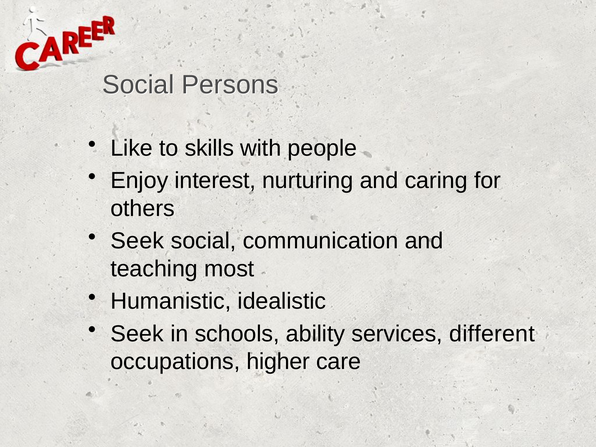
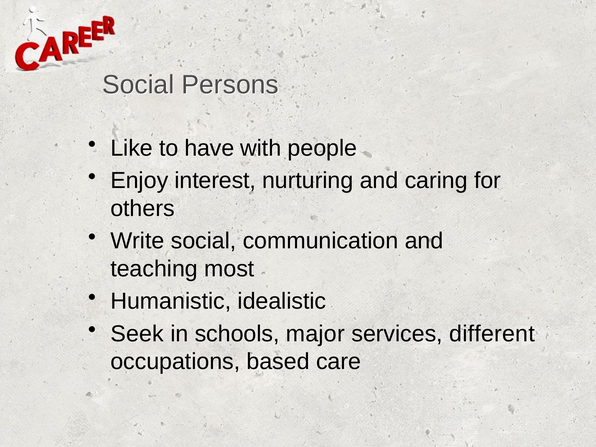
skills: skills -> have (209, 148)
Seek: Seek -> Write (137, 241)
ability: ability -> major (315, 334)
higher: higher -> based (278, 362)
